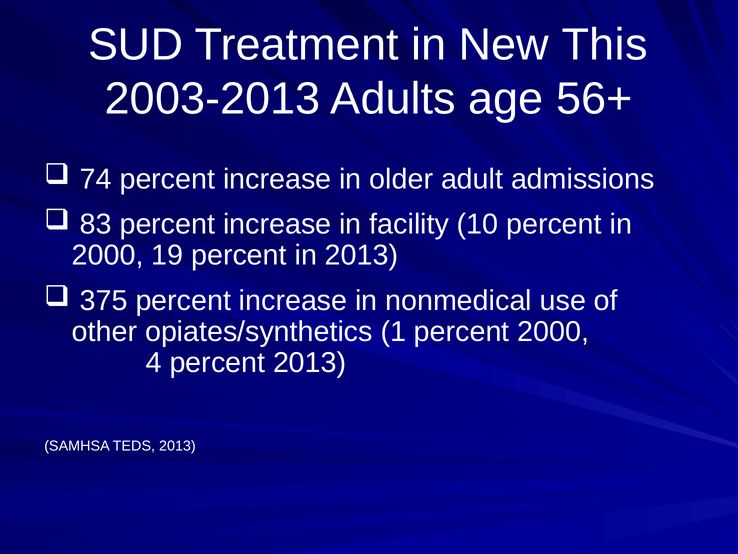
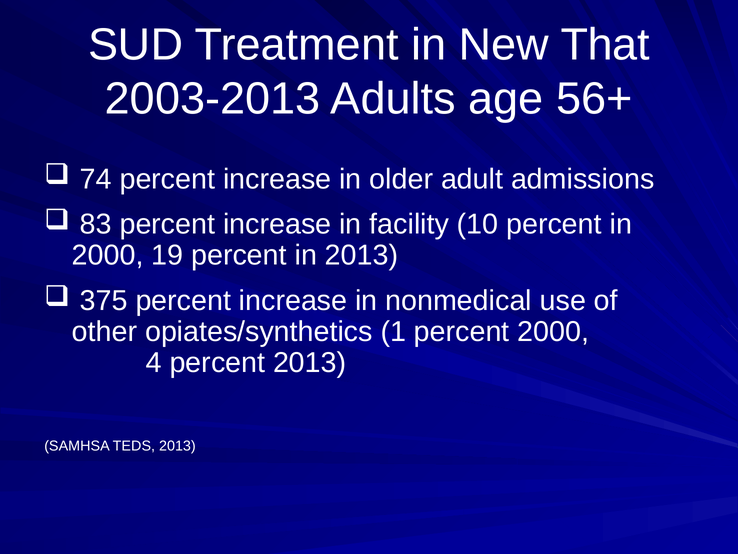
This: This -> That (605, 45)
